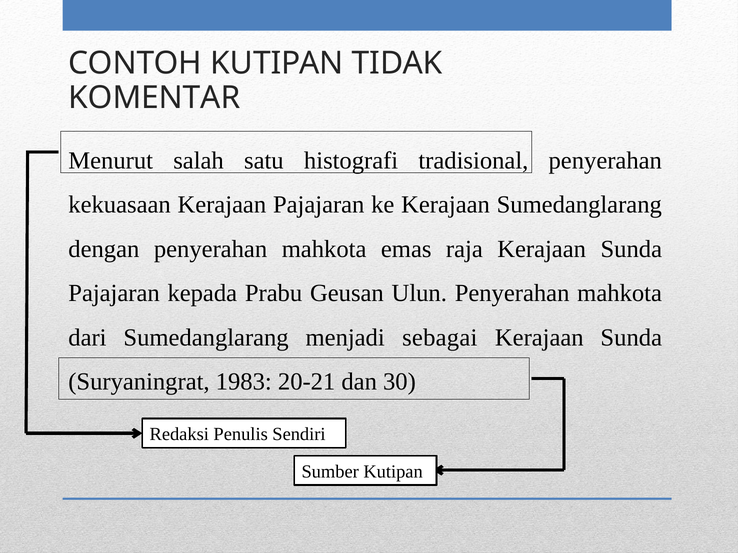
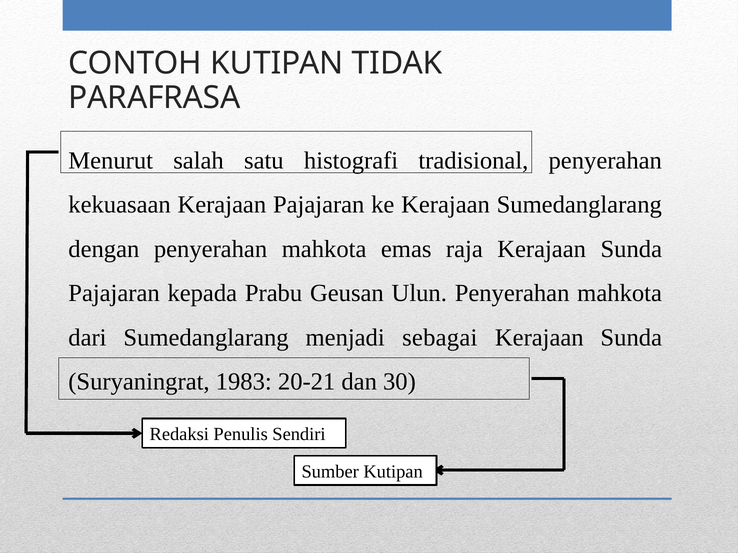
KOMENTAR: KOMENTAR -> PARAFRASA (154, 98)
